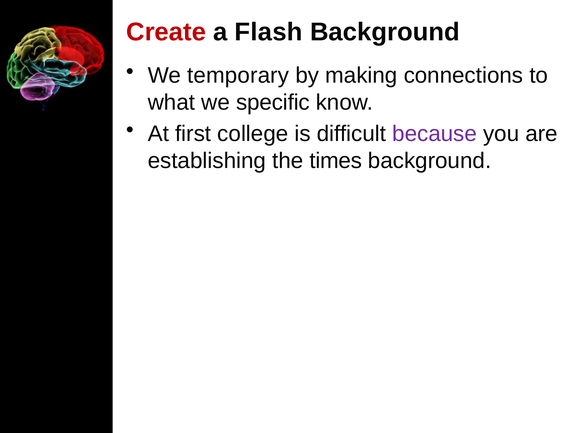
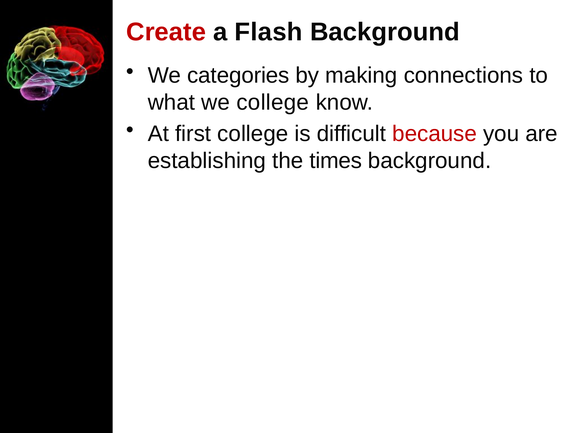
temporary: temporary -> categories (238, 75)
we specific: specific -> college (273, 102)
because colour: purple -> red (435, 134)
